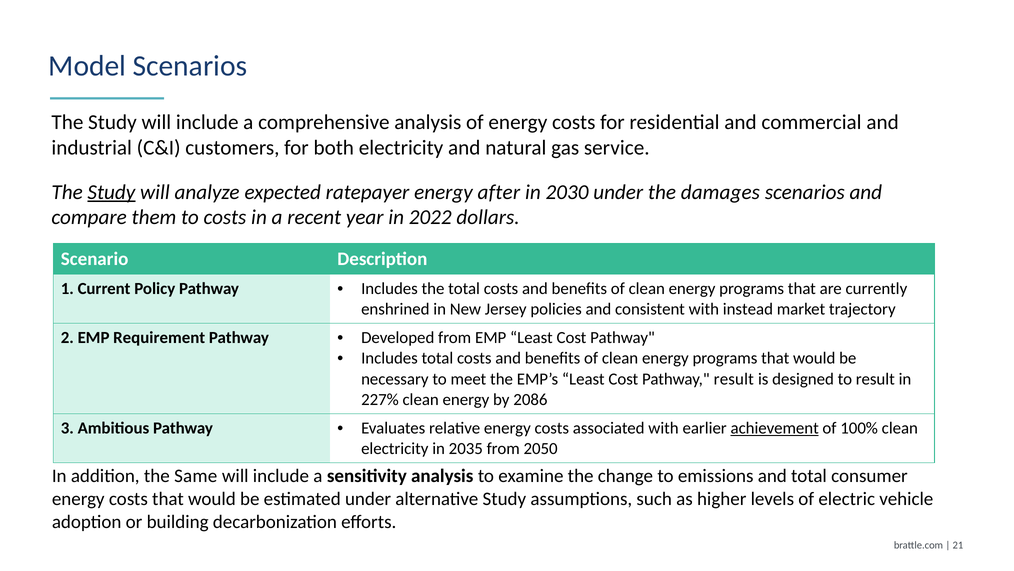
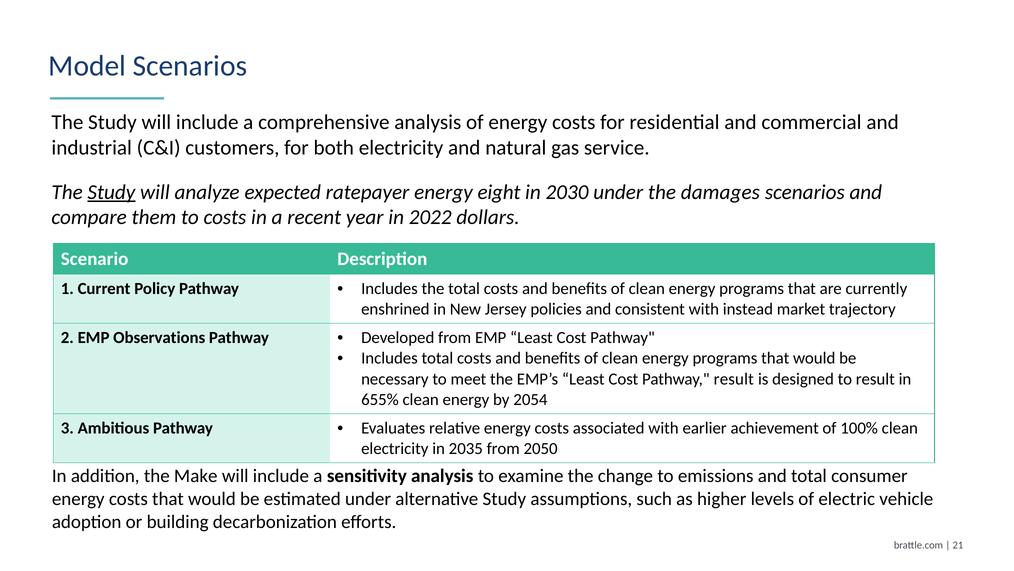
after: after -> eight (499, 192)
Requirement: Requirement -> Observations (159, 337)
227%: 227% -> 655% (380, 399)
2086: 2086 -> 2054 (530, 399)
achievement underline: present -> none (775, 428)
Same: Same -> Make (196, 476)
